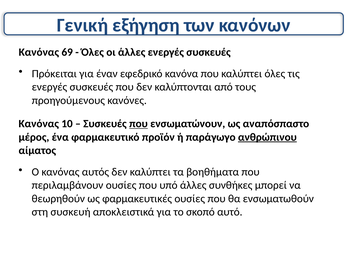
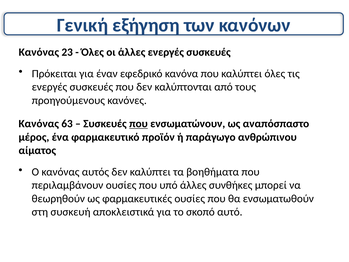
69: 69 -> 23 (67, 52)
10: 10 -> 63 (67, 124)
ανθρώπινου underline: present -> none (267, 137)
